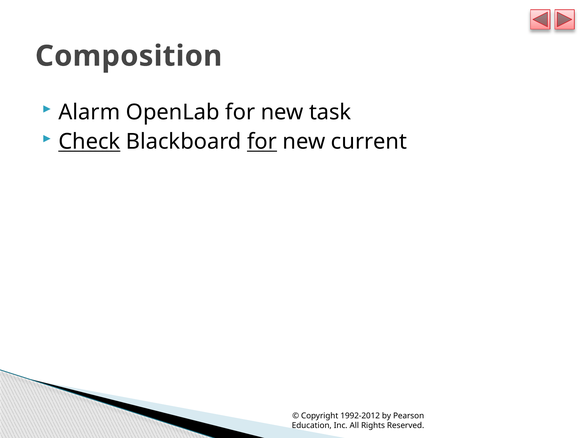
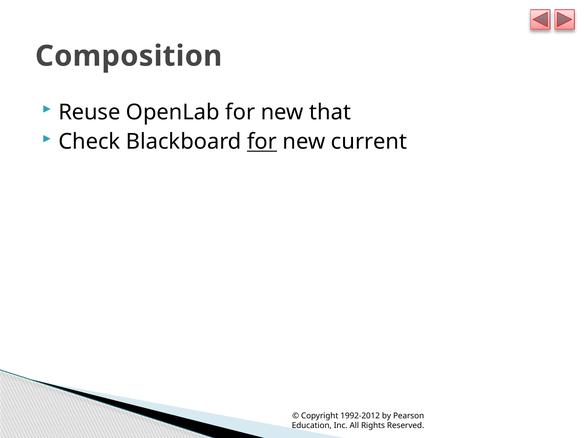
Alarm: Alarm -> Reuse (89, 112)
task: task -> that (330, 112)
Check underline: present -> none (89, 142)
